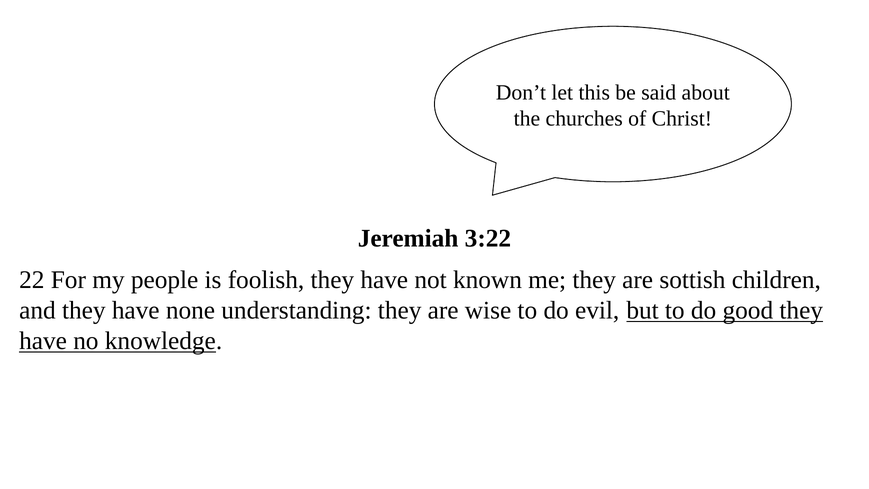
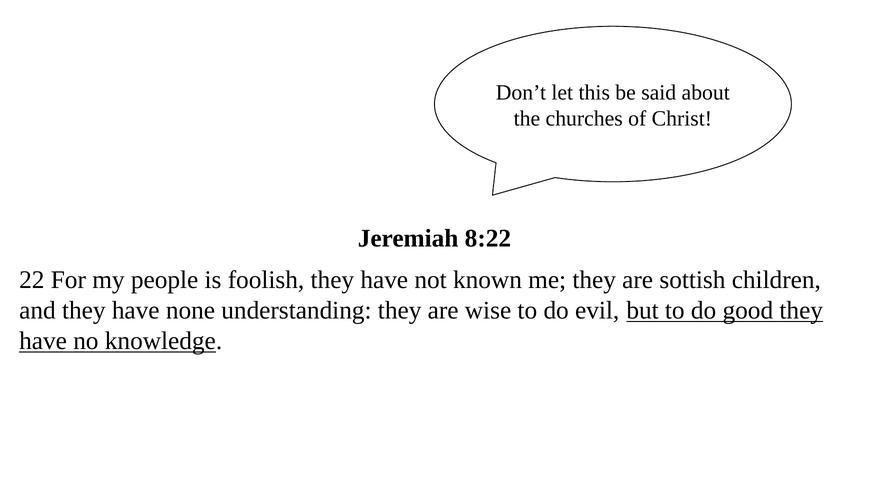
3:22: 3:22 -> 8:22 (488, 239)
